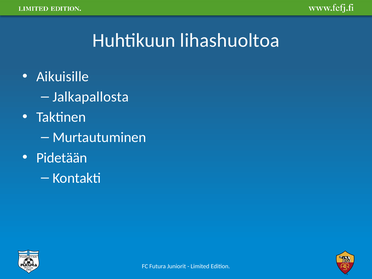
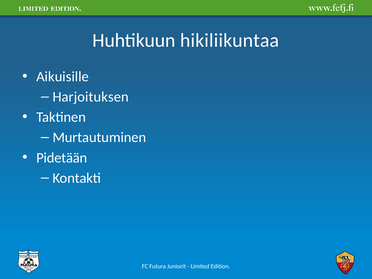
lihashuoltoa: lihashuoltoa -> hikiliikuntaa (230, 40)
Jalkapallosta: Jalkapallosta -> Harjoituksen (91, 97)
